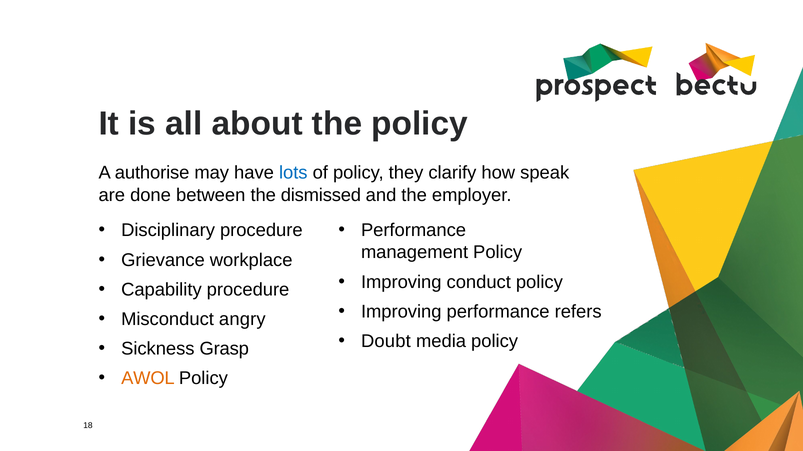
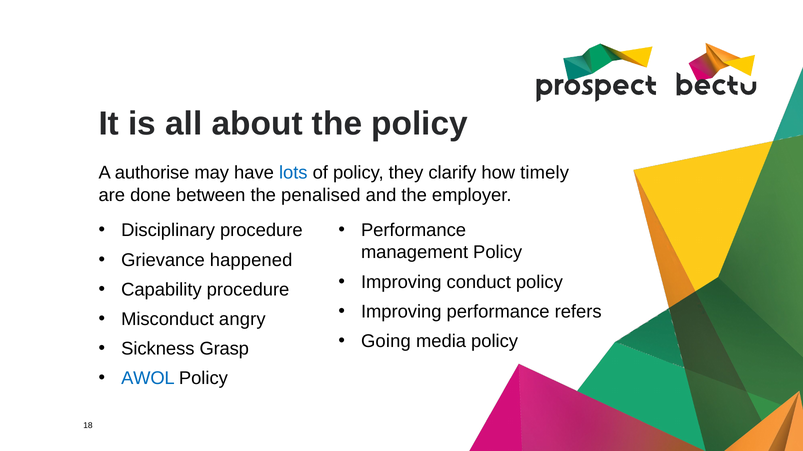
speak: speak -> timely (545, 173)
dismissed: dismissed -> penalised (321, 195)
workplace: workplace -> happened (251, 260)
Doubt: Doubt -> Going (386, 342)
AWOL colour: orange -> blue (148, 379)
